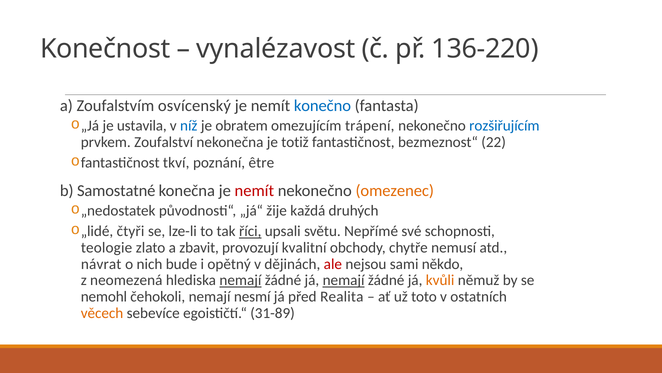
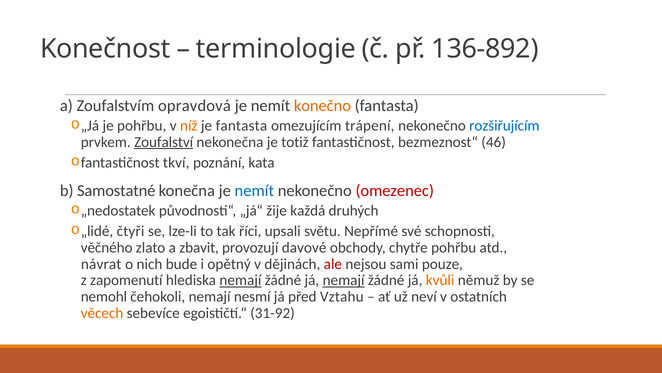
vynalézavost: vynalézavost -> terminologie (276, 49)
136-220: 136-220 -> 136-892 (485, 49)
osvícenský: osvícenský -> opravdová (194, 106)
konečno colour: blue -> orange (322, 106)
je ustavila: ustavila -> pohřbu (142, 125)
níž colour: blue -> orange (189, 125)
je obratem: obratem -> fantasta (241, 125)
Zoufalství underline: none -> present (164, 142)
22: 22 -> 46 (494, 142)
être: être -> kata (262, 162)
nemít colour: red -> blue (254, 190)
omezenec colour: orange -> red (395, 190)
říci underline: present -> none (250, 231)
teologie: teologie -> věčného (107, 247)
kvalitní: kvalitní -> davové (304, 247)
chytře nemusí: nemusí -> pohřbu (454, 247)
někdo: někdo -> pouze (442, 264)
neomezená: neomezená -> zapomenutí (126, 280)
Realita: Realita -> Vztahu (342, 296)
toto: toto -> neví (424, 296)
31-89: 31-89 -> 31-92 (273, 313)
